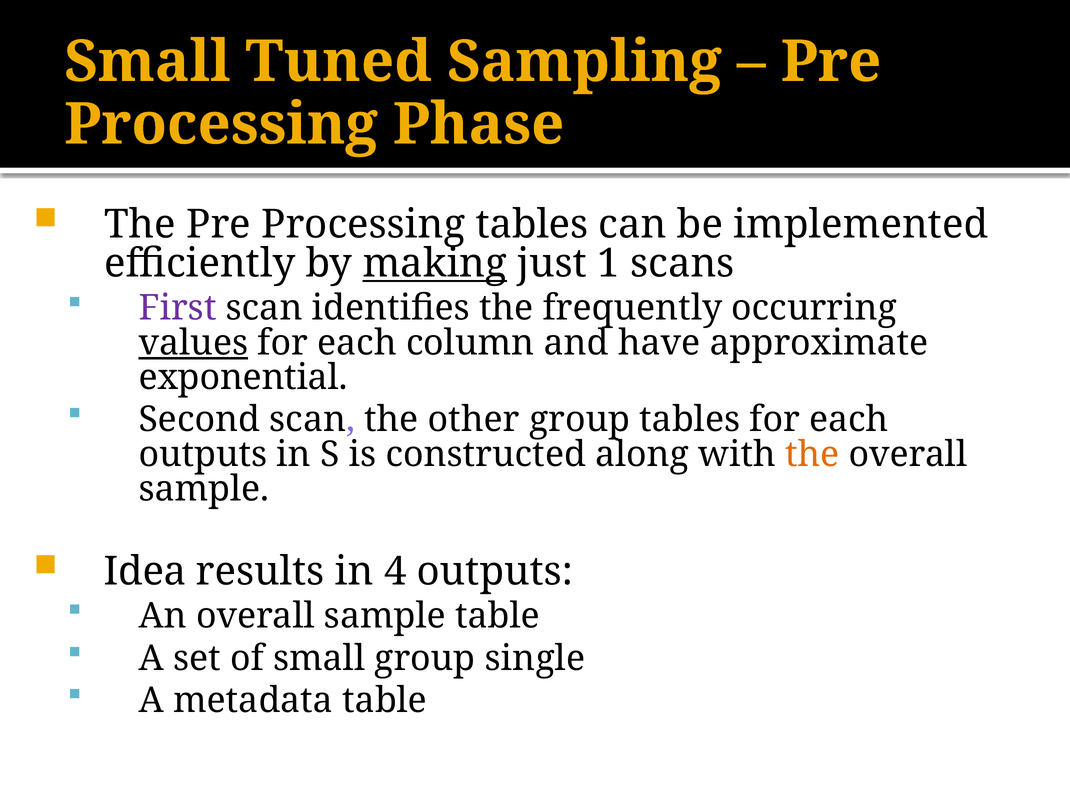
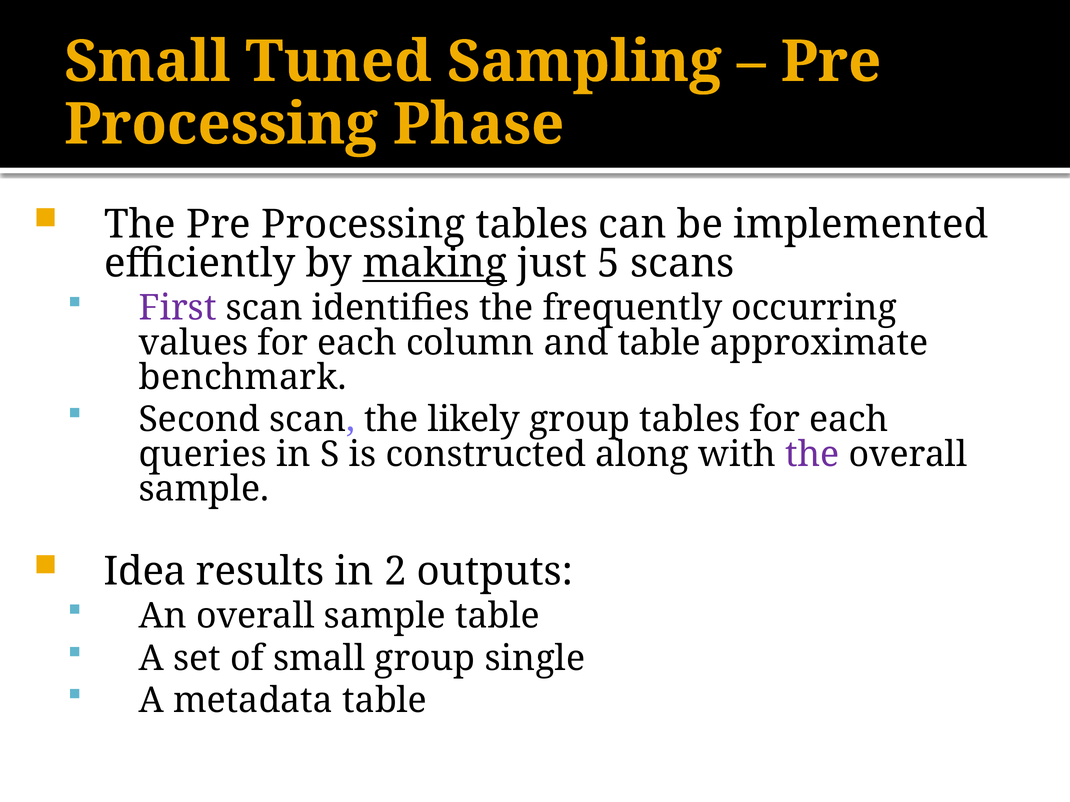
1: 1 -> 5 (609, 264)
values underline: present -> none (193, 343)
and have: have -> table (659, 343)
exponential: exponential -> benchmark (243, 378)
other: other -> likely (474, 420)
outputs: outputs -> queries (203, 455)
the colour: orange -> purple (812, 455)
4: 4 -> 2 (395, 572)
